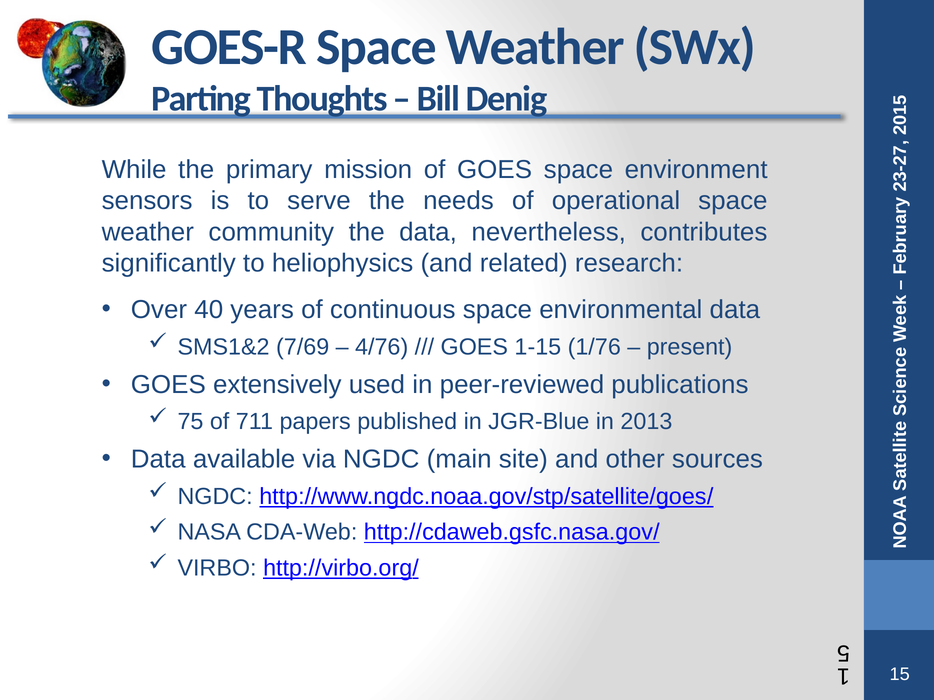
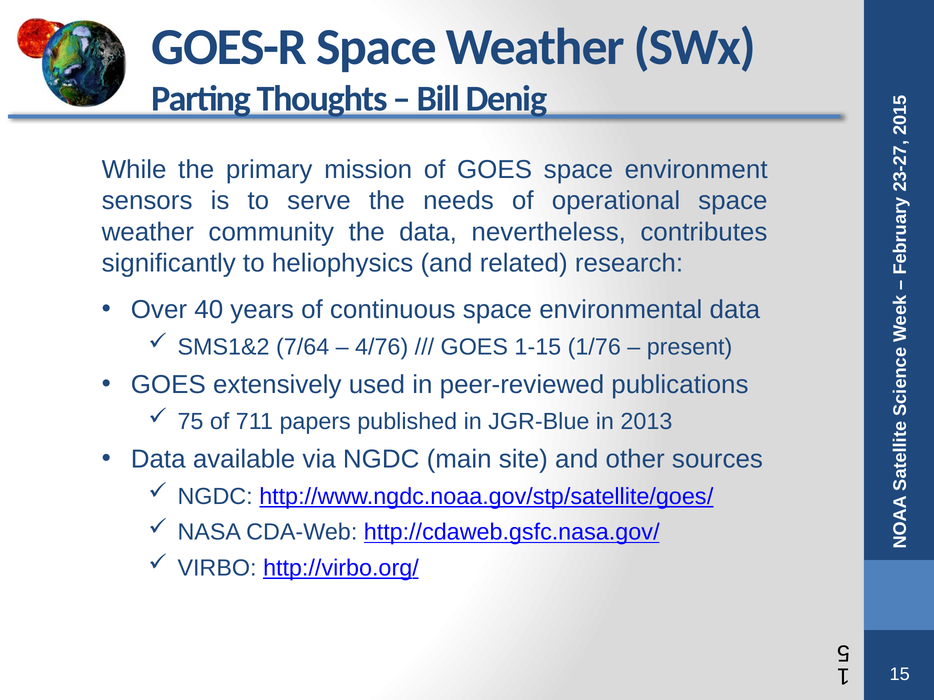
7/69: 7/69 -> 7/64 (303, 347)
